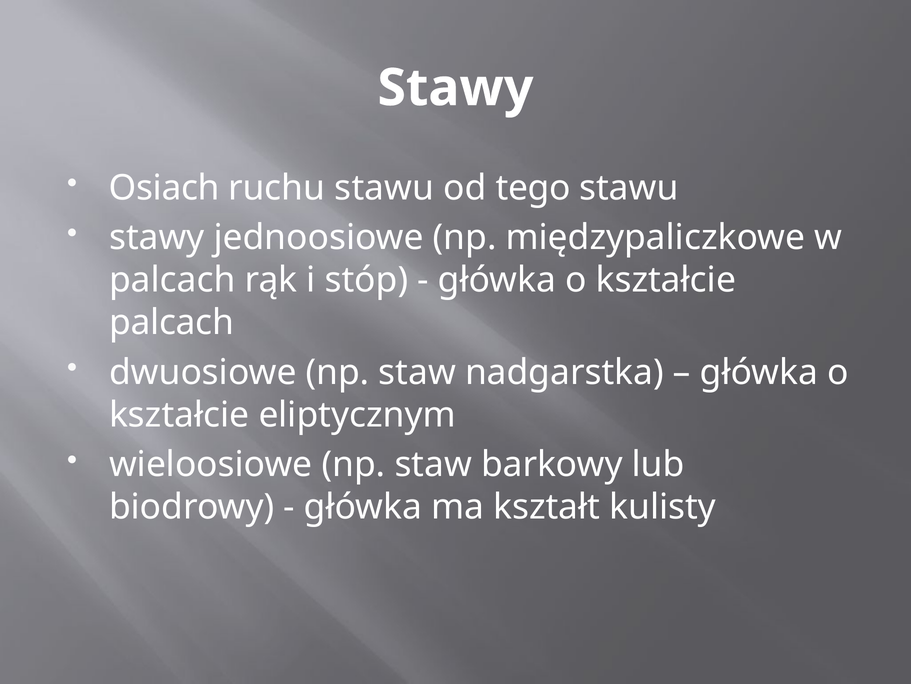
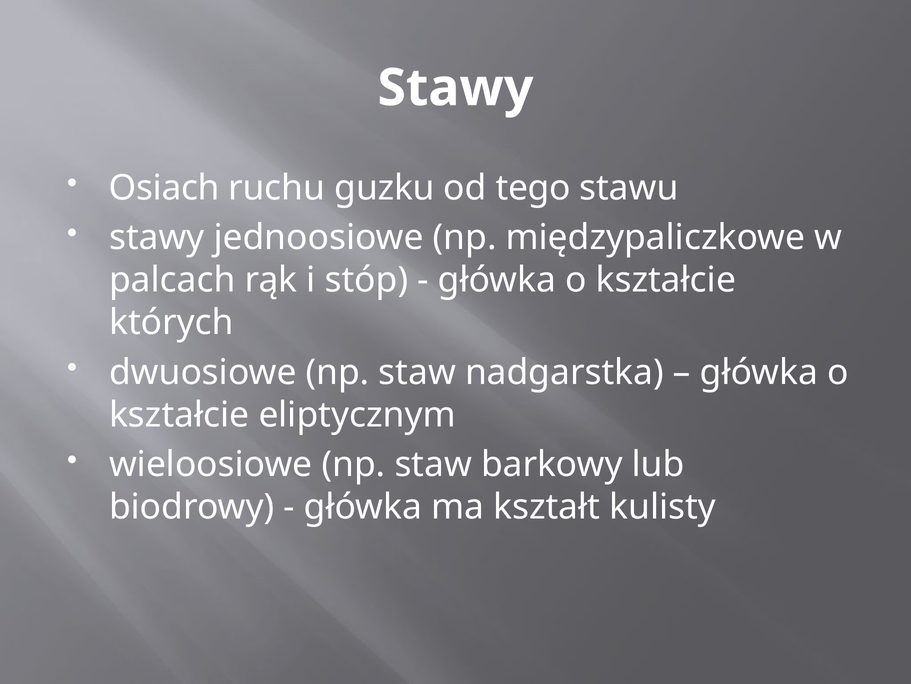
ruchu stawu: stawu -> guzku (385, 188)
palcach: palcach -> których (172, 322)
